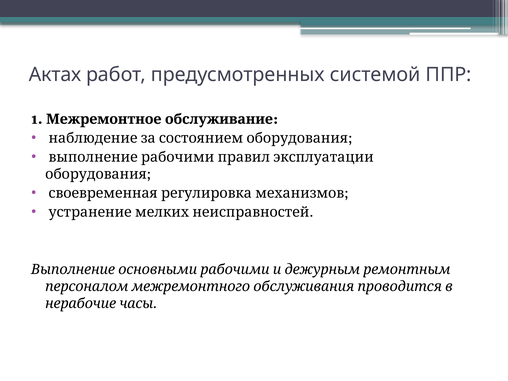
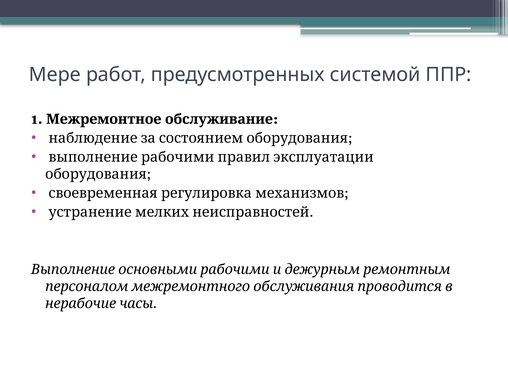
Актах: Актах -> Мере (55, 75)
